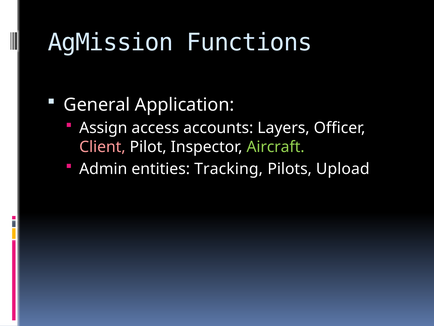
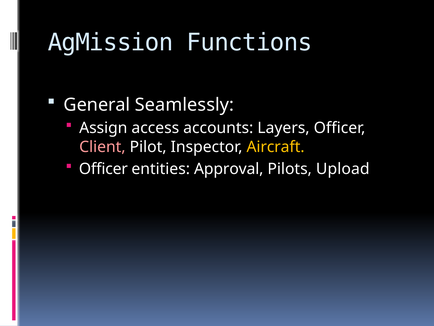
Application: Application -> Seamlessly (185, 105)
Aircraft colour: light green -> yellow (276, 147)
Admin: Admin -> Officer (103, 169)
Tracking: Tracking -> Approval (229, 169)
